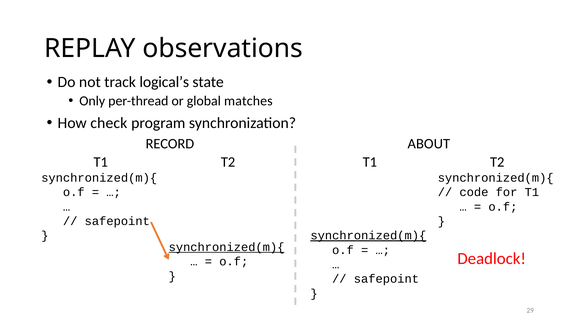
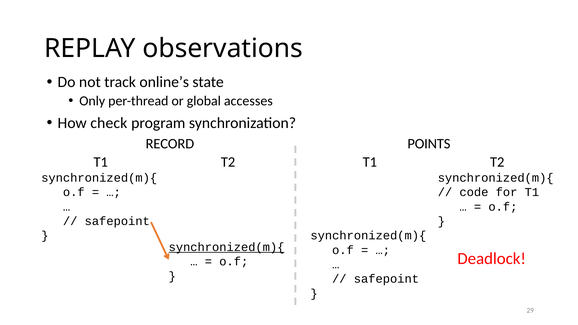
logical’s: logical’s -> online’s (164, 82)
matches: matches -> accesses (248, 101)
ABOUT: ABOUT -> POINTS (429, 144)
synchronized(m){ underline: present -> none (368, 236)
